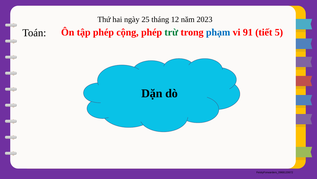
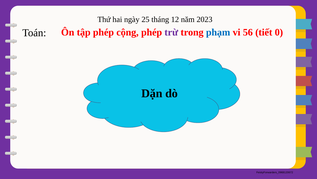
trừ colour: green -> purple (171, 32)
91: 91 -> 56 (248, 32)
5: 5 -> 0 (279, 32)
